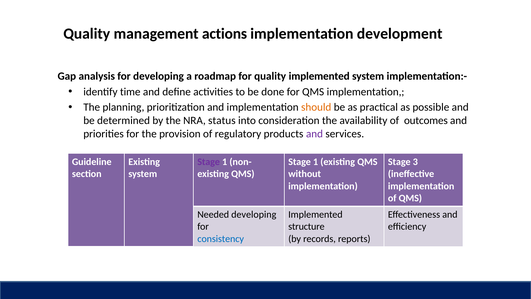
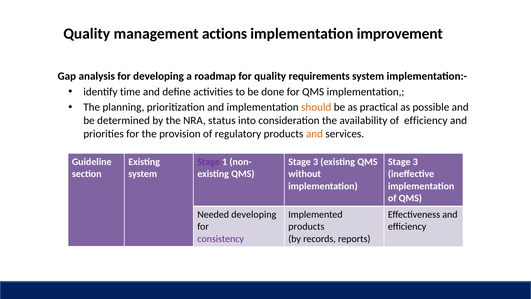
development: development -> improvement (400, 34)
quality implemented: implemented -> requirements (319, 76)
of outcomes: outcomes -> efficiency (426, 120)
and colour: purple -> orange (314, 134)
1: 1 -> 3 (316, 162)
structure: structure -> products (306, 226)
consistency colour: blue -> purple (221, 239)
